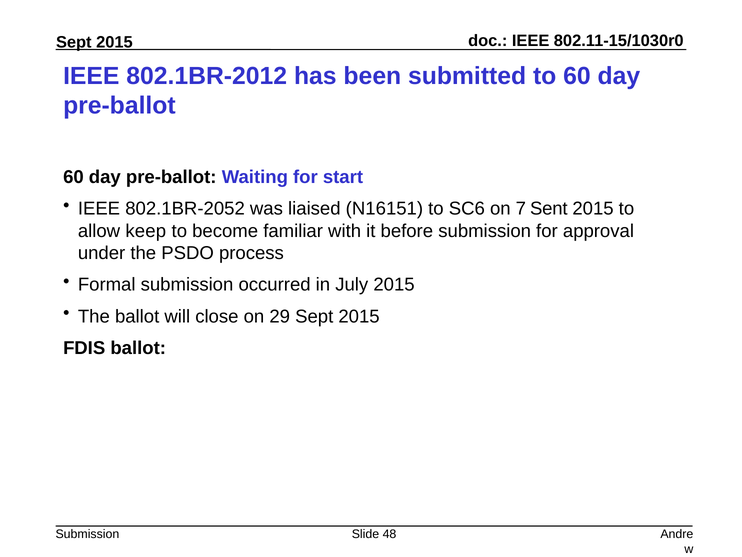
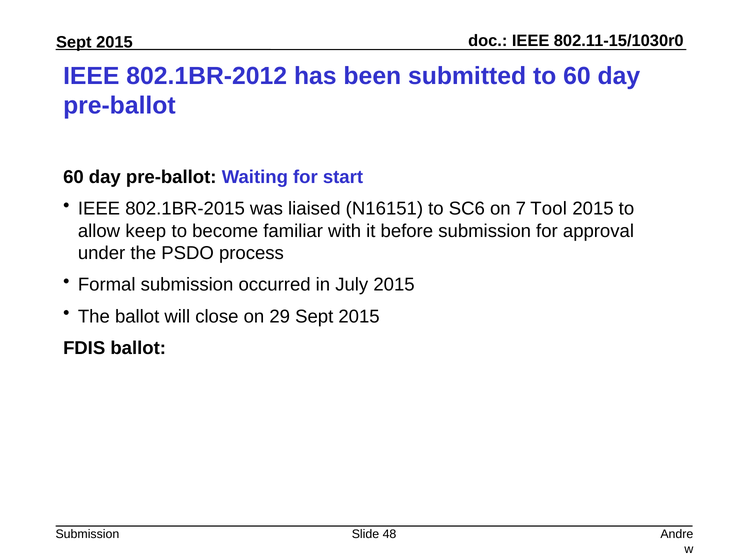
802.1BR-2052: 802.1BR-2052 -> 802.1BR-2015 (185, 208)
Sent: Sent -> Tool (549, 208)
